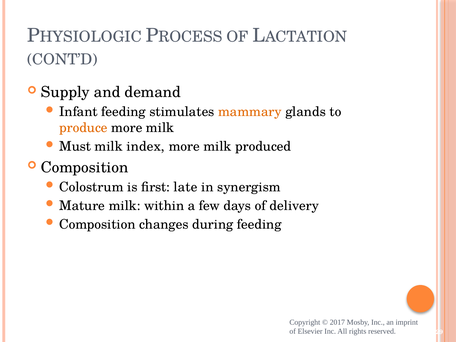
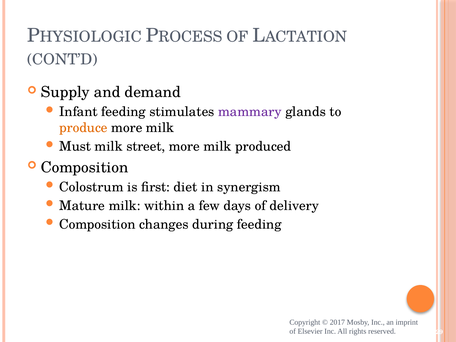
mammary colour: orange -> purple (250, 112)
index: index -> street (146, 146)
late: late -> diet (186, 187)
